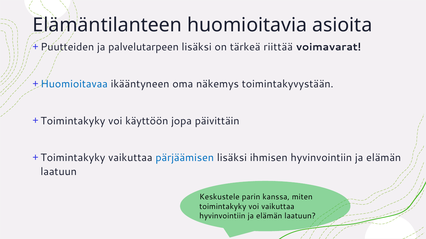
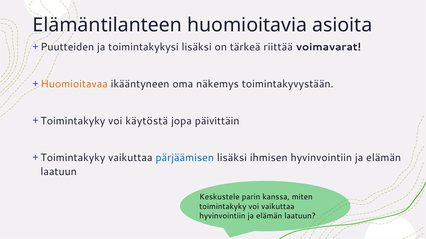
palvelutarpeen: palvelutarpeen -> toimintakykysi (143, 47)
Huomioitavaa colour: blue -> orange (74, 84)
käyttöön: käyttöön -> käytöstä (147, 121)
